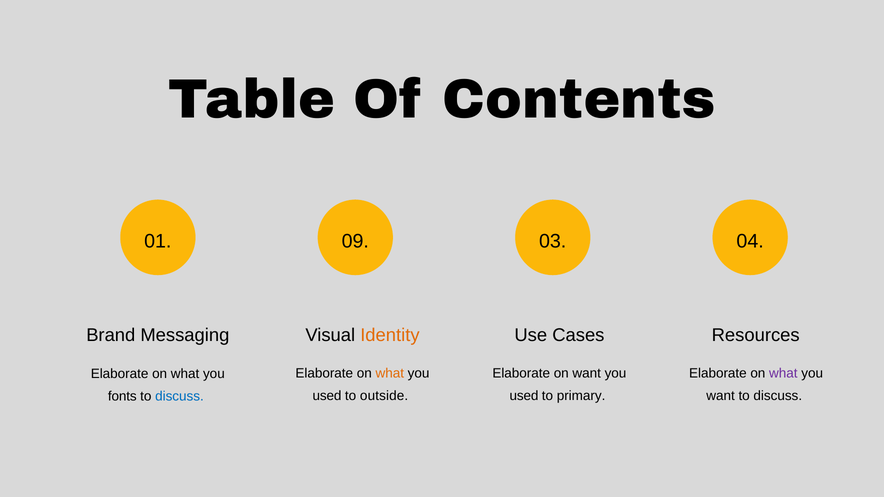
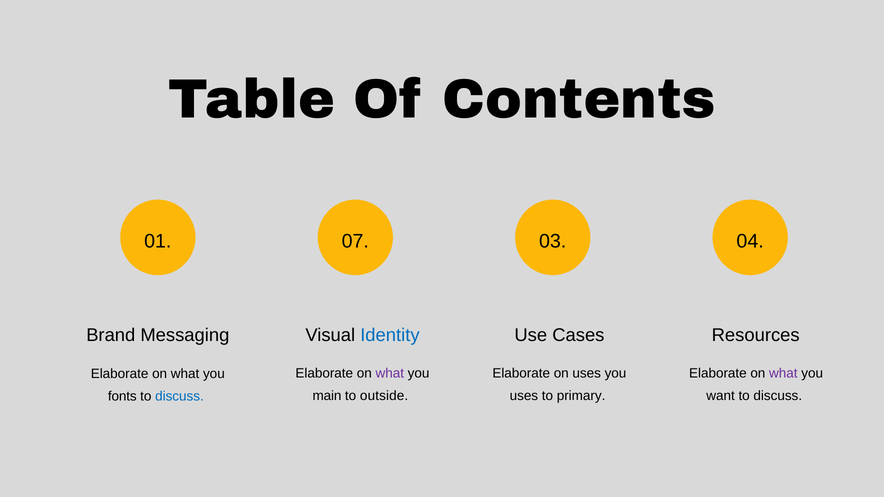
09: 09 -> 07 (355, 241)
Identity colour: orange -> blue (390, 336)
what colour: orange -> purple (390, 374)
on want: want -> uses (587, 374)
used: used -> main (327, 396)
used: used -> uses (524, 396)
